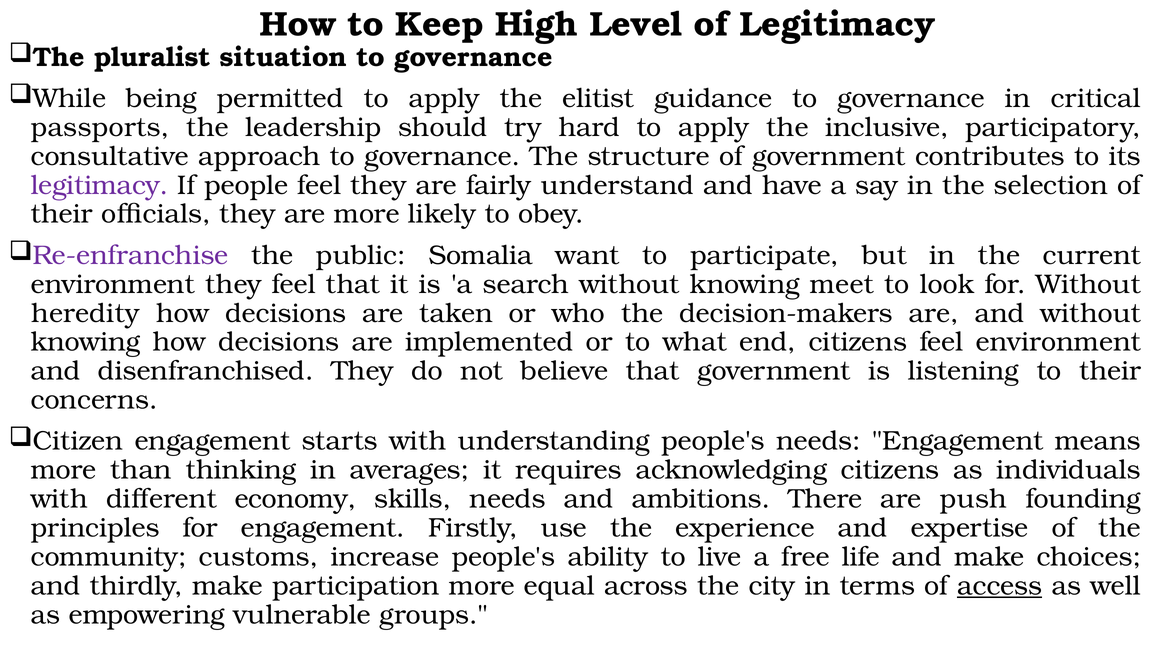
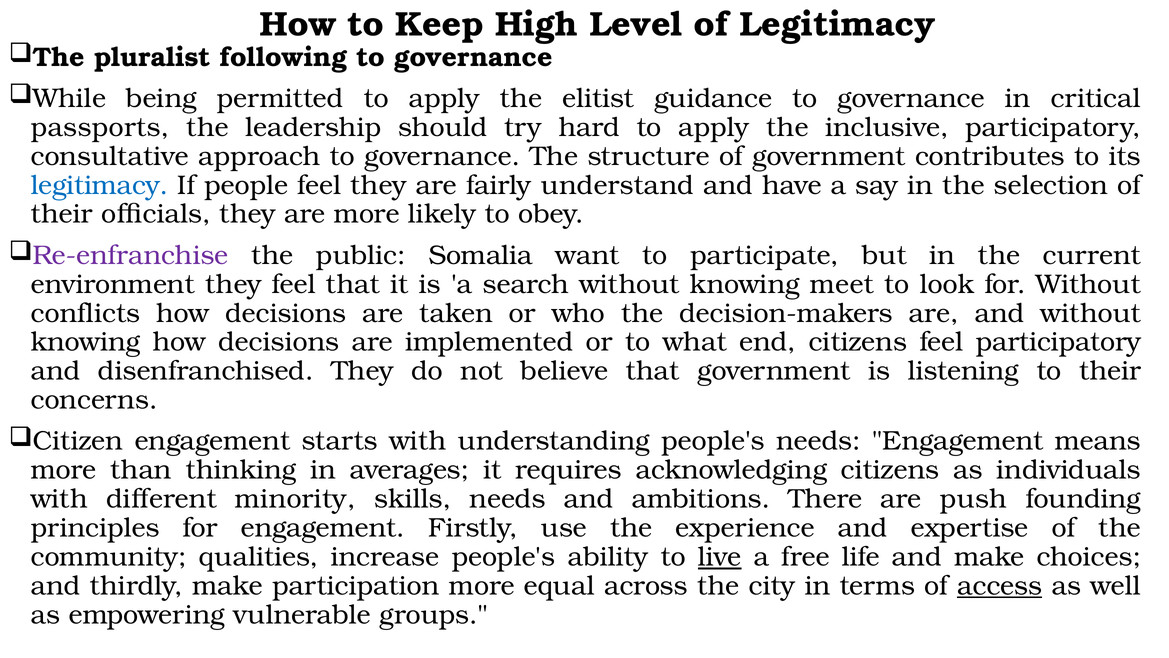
situation: situation -> following (283, 57)
legitimacy colour: purple -> blue (100, 185)
heredity: heredity -> conflicts (85, 313)
feel environment: environment -> participatory (1059, 342)
economy: economy -> minority (295, 499)
customs: customs -> qualities (259, 557)
live underline: none -> present (720, 557)
